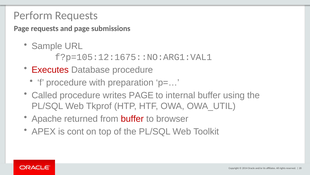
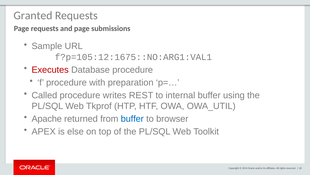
Perform: Perform -> Granted (33, 15)
writes PAGE: PAGE -> REST (141, 95)
buffer colour: red -> blue (132, 119)
cont: cont -> else (75, 131)
